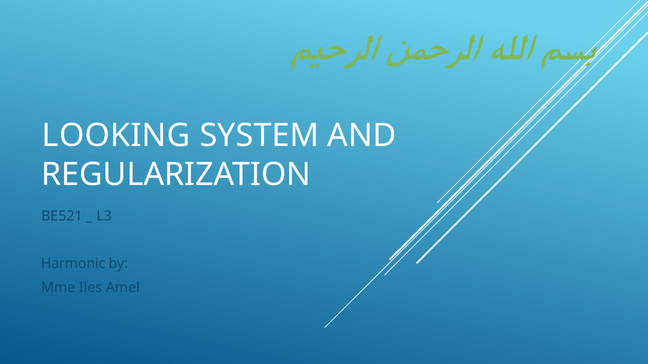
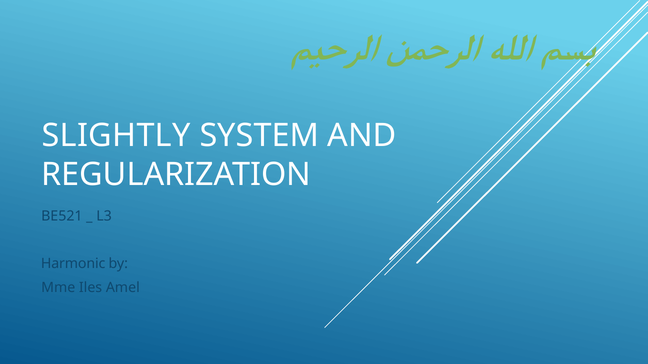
LOOKING: LOOKING -> SLIGHTLY (116, 136)
